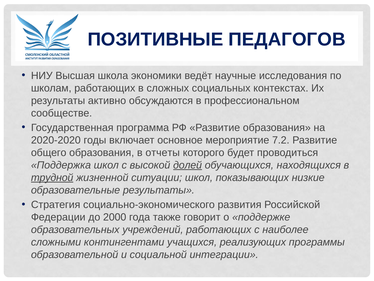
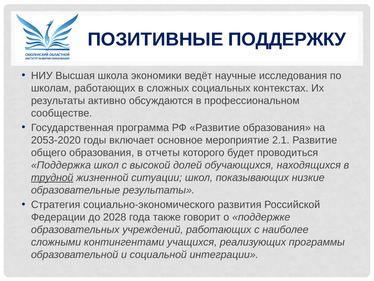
ПЕДАГОГОВ: ПЕДАГОГОВ -> ПОДДЕРЖКУ (287, 39)
2020-2020: 2020-2020 -> 2053-2020 (56, 140)
7.2: 7.2 -> 2.1 (281, 140)
долей underline: present -> none (188, 165)
2000: 2000 -> 2028 (115, 217)
